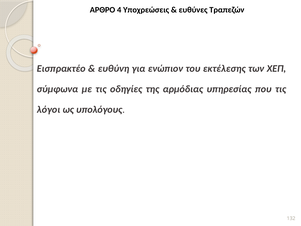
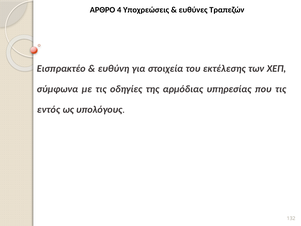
ενώπιον: ενώπιον -> στοιχεία (165, 69)
λόγοι: λόγοι -> εντός (48, 109)
